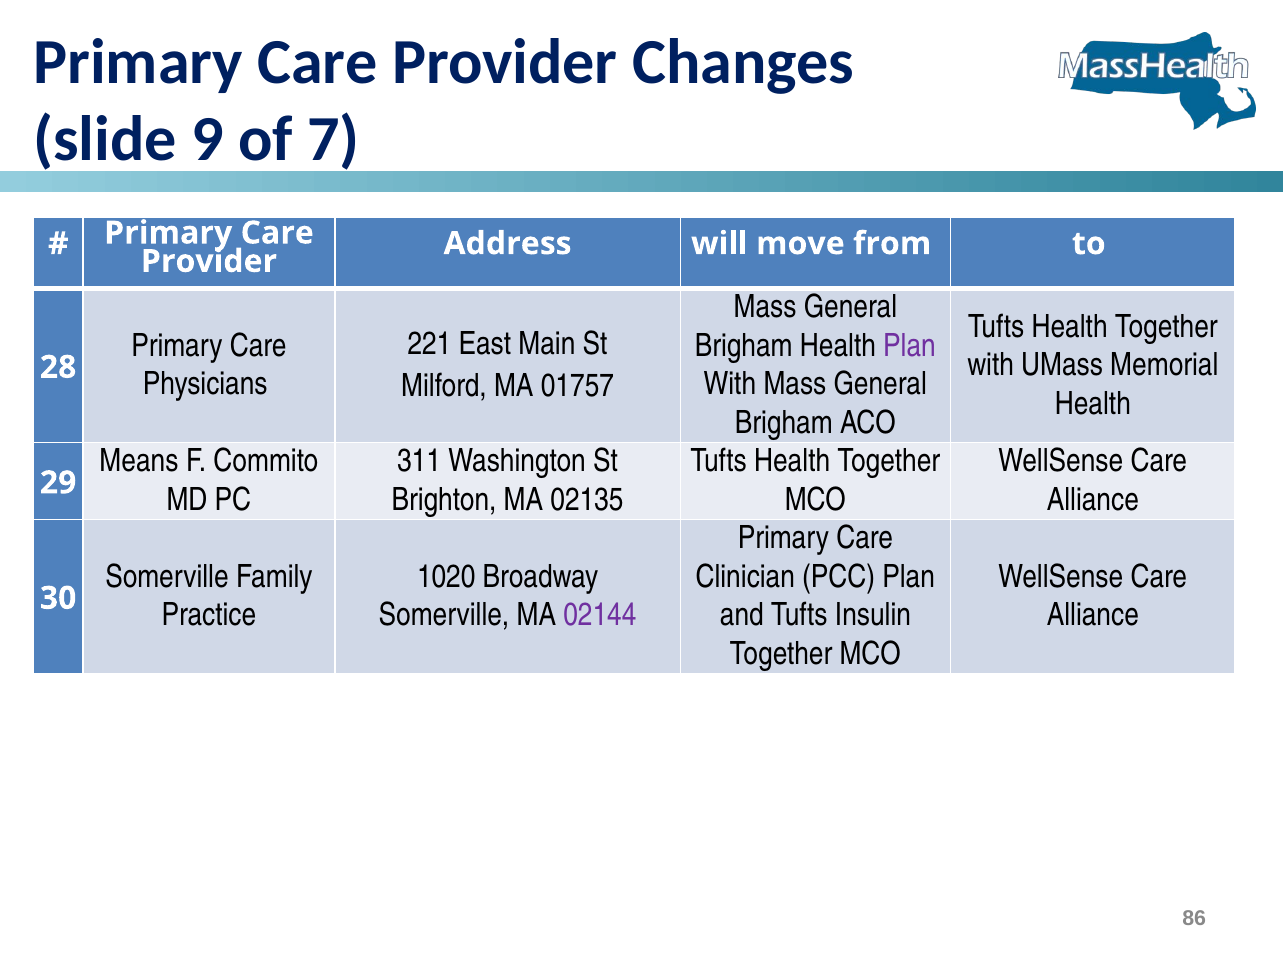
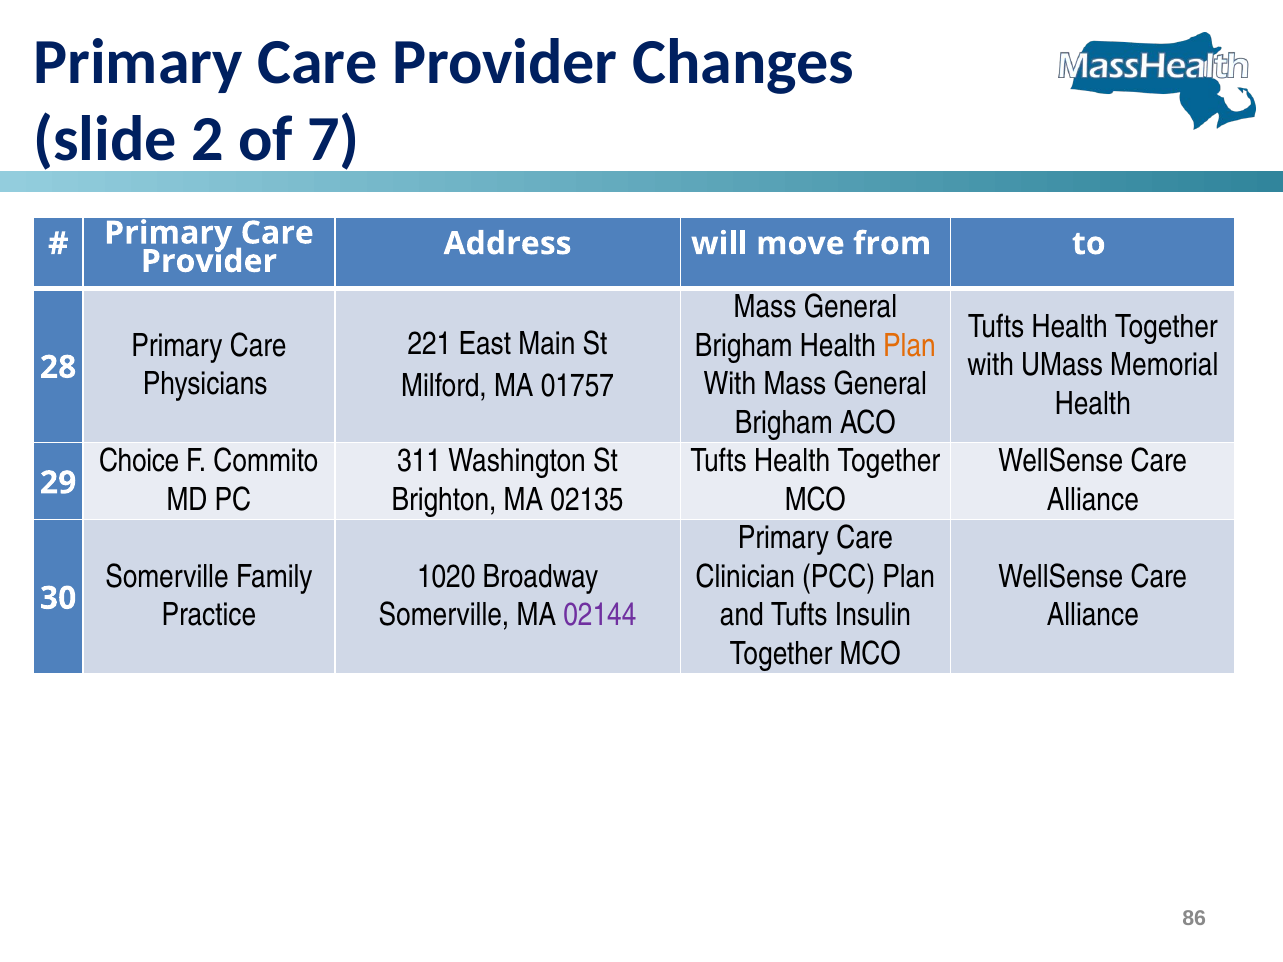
9: 9 -> 2 (207, 139)
Plan colour: purple -> orange (909, 346)
Means: Means -> Choice (139, 461)
